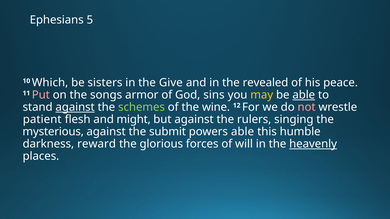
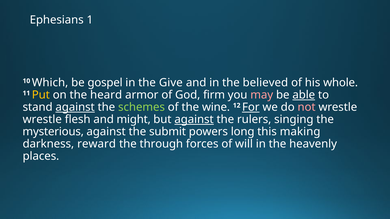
5: 5 -> 1 (90, 20)
sisters: sisters -> gospel (105, 83)
revealed: revealed -> believed (265, 83)
peace: peace -> whole (341, 83)
Put colour: pink -> yellow (41, 95)
songs: songs -> heard (106, 95)
sins: sins -> firm (214, 95)
may colour: yellow -> pink (262, 95)
For underline: none -> present (251, 107)
patient: patient -> wrestle (42, 120)
against underline: none -> present (194, 120)
powers able: able -> long (243, 132)
humble: humble -> making (300, 132)
glorious: glorious -> through (161, 144)
heavenly underline: present -> none (313, 144)
